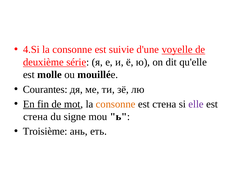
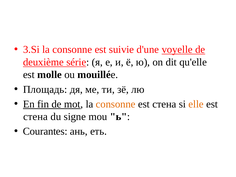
4.Si: 4.Si -> 3.Si (31, 50)
Courantes: Courantes -> Площадь (45, 89)
elle colour: purple -> orange (196, 104)
Troisième: Troisième -> Courantes (45, 131)
